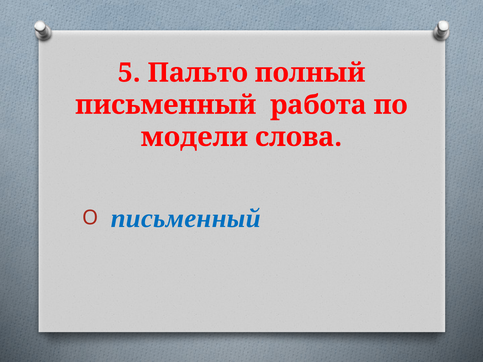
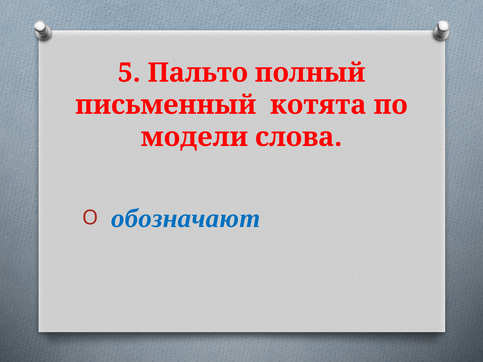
работа: работа -> котята (318, 105)
письменный: письменный -> обозначают (186, 219)
